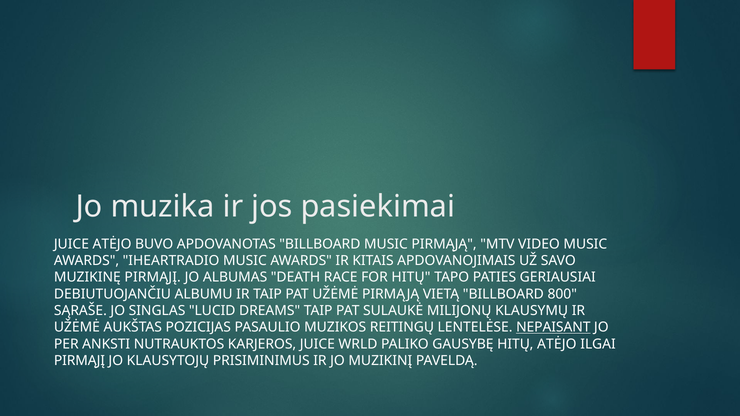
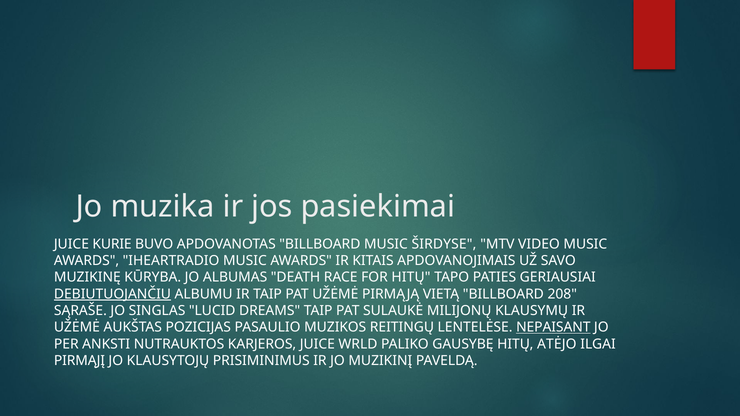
JUICE ATĖJO: ATĖJO -> KURIE (112, 244)
MUSIC PIRMĄJĄ: PIRMĄJĄ -> ŠIRDYSE (444, 244)
MUZIKINĘ PIRMĄJĮ: PIRMĄJĮ -> KŪRYBA (153, 278)
DEBIUTUOJANČIU underline: none -> present (112, 294)
800: 800 -> 208 (562, 294)
